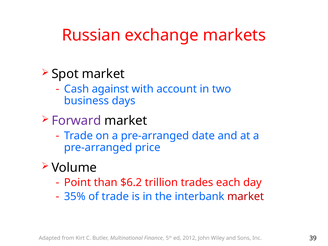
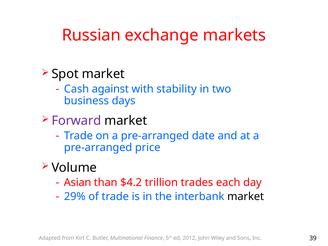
account: account -> stability (177, 89)
Point: Point -> Asian (78, 183)
$6.2: $6.2 -> $4.2 (131, 183)
35%: 35% -> 29% (75, 197)
market colour: red -> black (246, 197)
